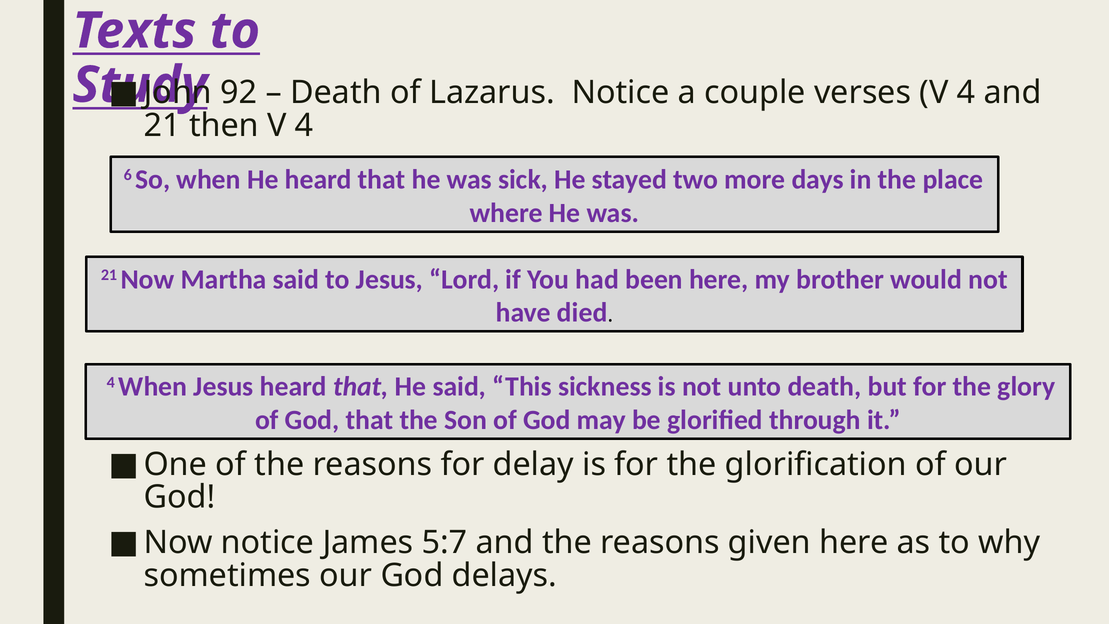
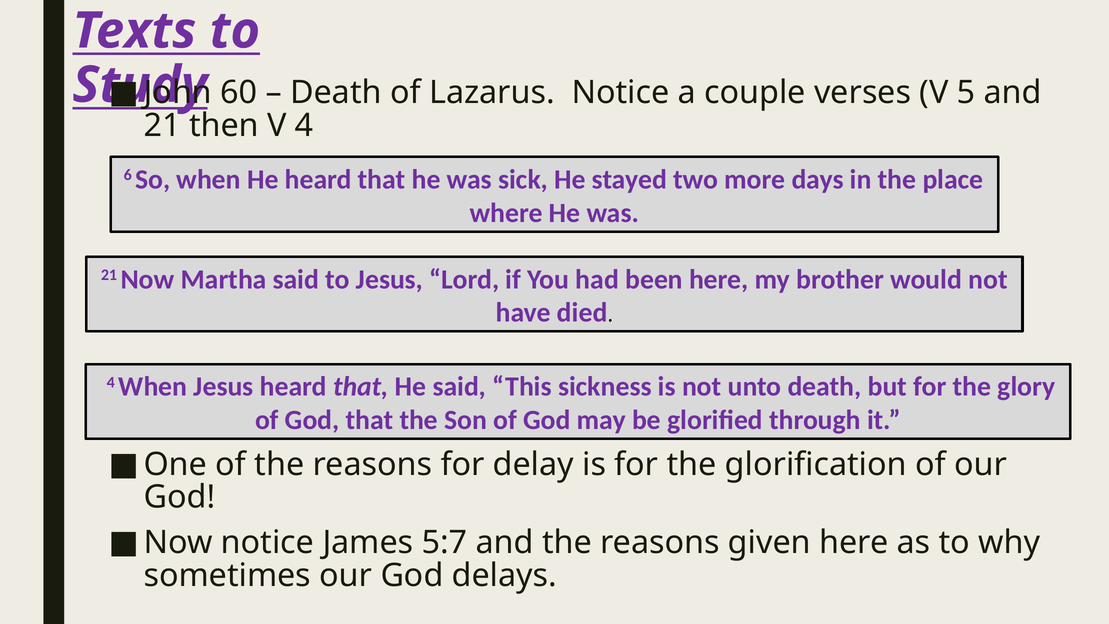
92: 92 -> 60 (239, 93)
verses V 4: 4 -> 5 (966, 93)
